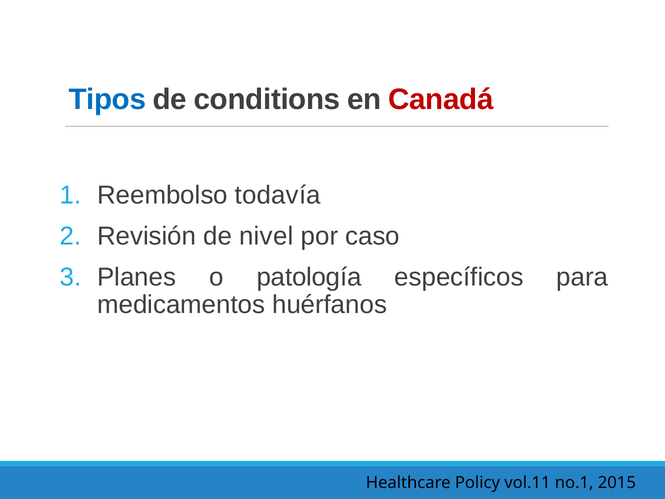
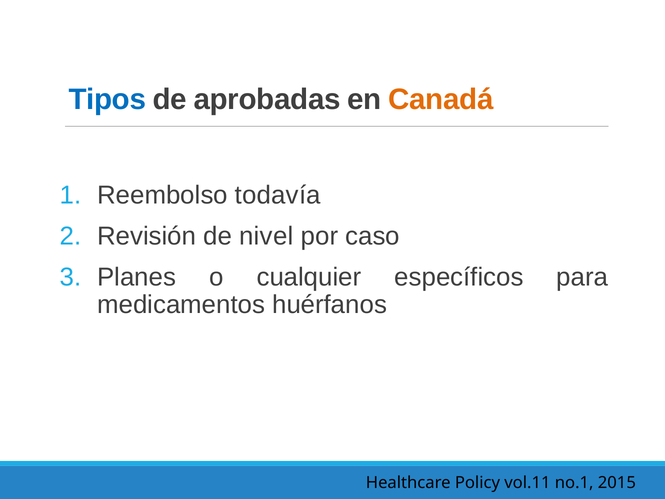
conditions: conditions -> aprobadas (267, 99)
Canadá colour: red -> orange (441, 99)
patología: patología -> cualquier (309, 277)
